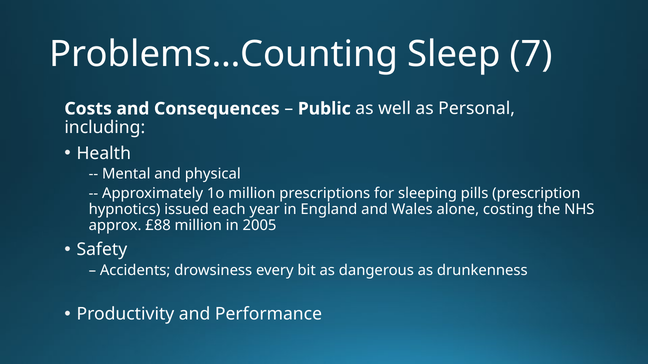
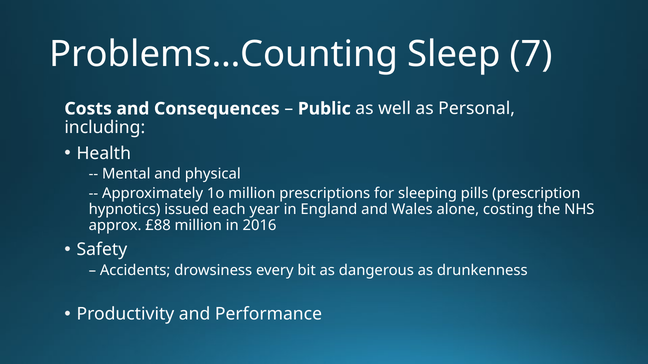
2005: 2005 -> 2016 (260, 226)
